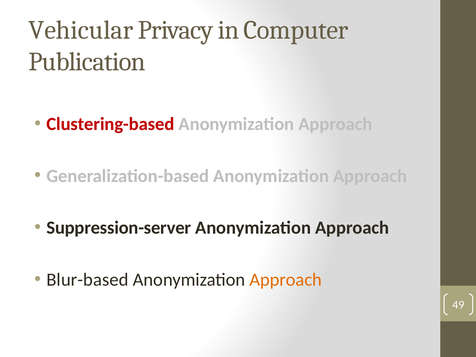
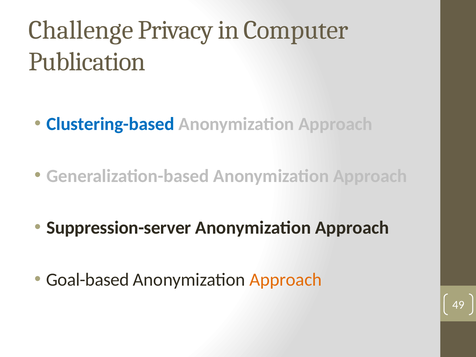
Vehicular: Vehicular -> Challenge (81, 30)
Clustering-based colour: red -> blue (110, 124)
Blur-based: Blur-based -> Goal-based (88, 280)
